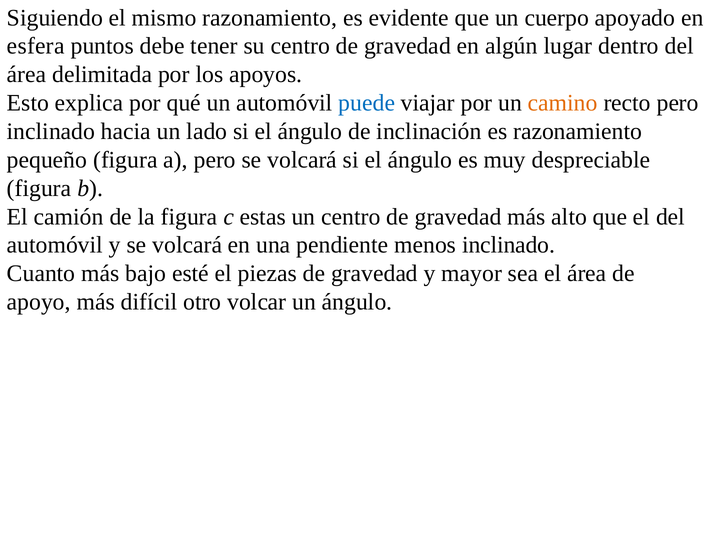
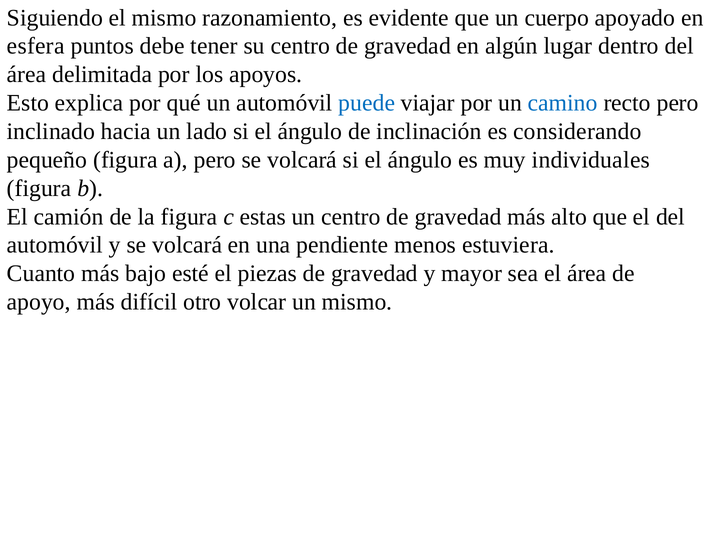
camino colour: orange -> blue (563, 103)
es razonamiento: razonamiento -> considerando (578, 132)
despreciable: despreciable -> individuales (591, 160)
menos inclinado: inclinado -> estuviera (508, 245)
un ángulo: ángulo -> mismo (357, 302)
